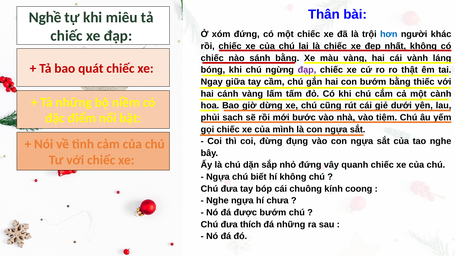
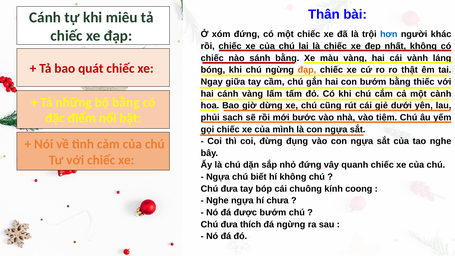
Nghề: Nghề -> Cánh (45, 17)
đạp colour: purple -> orange (307, 70)
bộ niềm: niềm -> bằng (126, 102)
đá những: những -> ngừng (291, 224)
